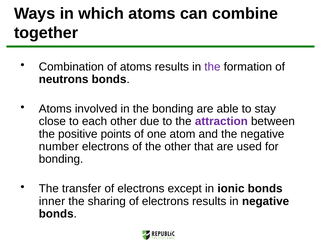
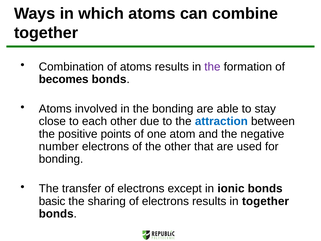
neutrons: neutrons -> becomes (64, 79)
attraction colour: purple -> blue (221, 121)
inner: inner -> basic (52, 201)
in negative: negative -> together (266, 201)
